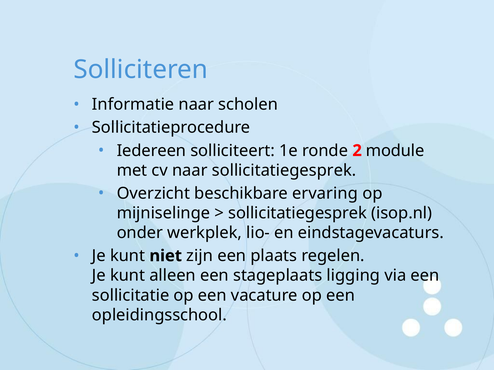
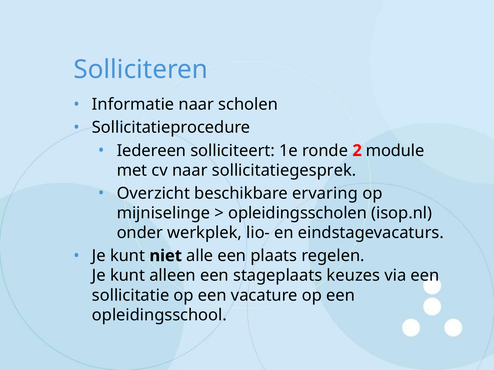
sollicitatiegesprek: sollicitatiegesprek -> opleidingsscholen (298, 213)
zijn: zijn -> alle (200, 256)
ligging: ligging -> keuzes (353, 276)
